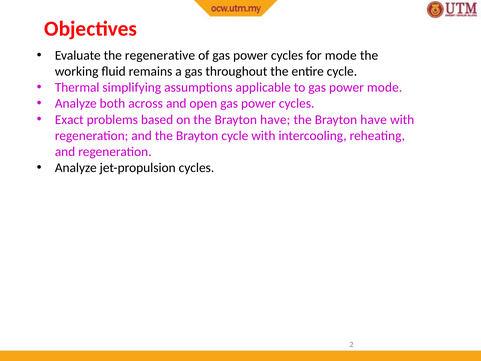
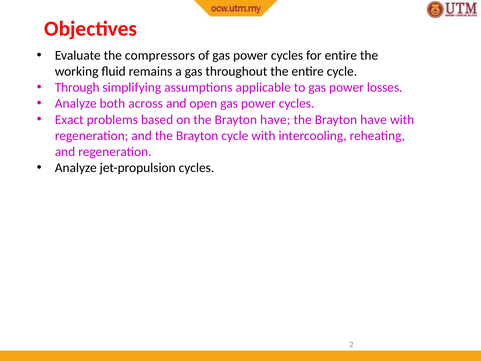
regenerative: regenerative -> compressors (160, 55)
for mode: mode -> entire (341, 55)
Thermal: Thermal -> Through (77, 87)
power mode: mode -> losses (385, 87)
